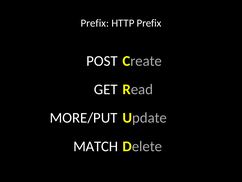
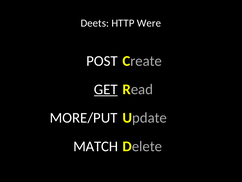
Prefix: Prefix -> Deets (95, 23)
HTTP Prefix: Prefix -> Were (149, 23)
GET underline: none -> present (106, 89)
